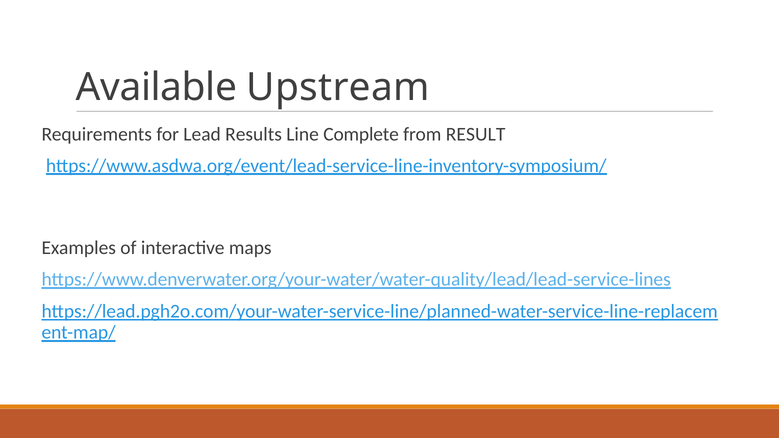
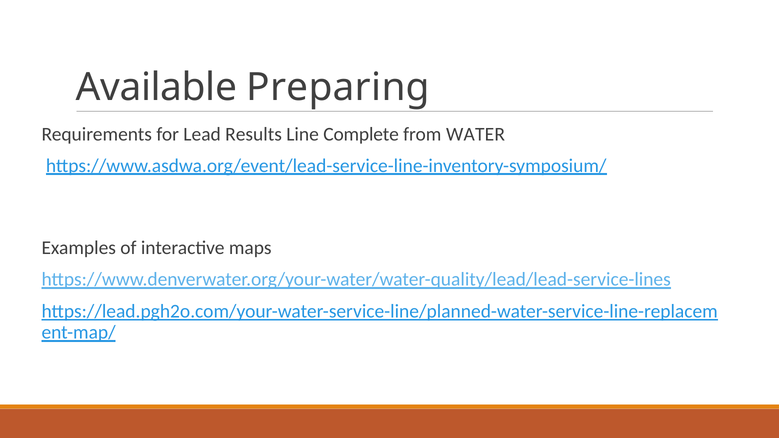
Upstream: Upstream -> Preparing (338, 87)
RESULT: RESULT -> WATER (476, 134)
